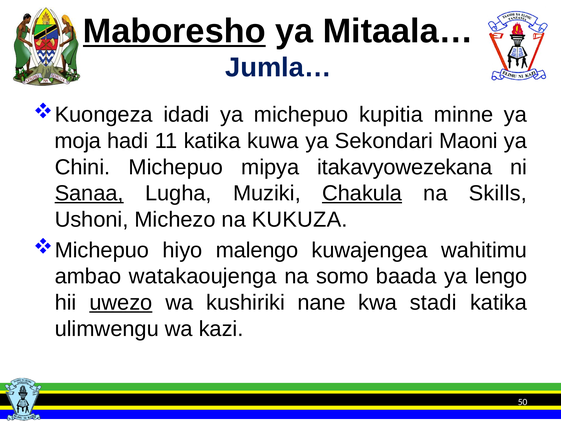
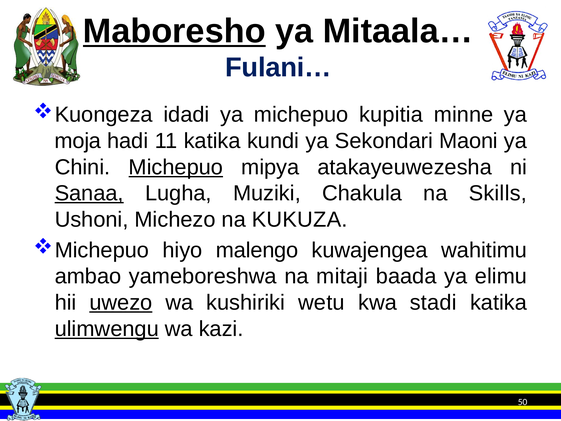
Jumla…: Jumla… -> Fulani… (278, 68)
kuwa: kuwa -> kundi (273, 141)
Michepuo underline: none -> present (176, 167)
itakavyowezekana: itakavyowezekana -> atakayeuwezesha (405, 167)
Chakula underline: present -> none (362, 193)
watakaoujenga: watakaoujenga -> yameboreshwa (203, 276)
somo: somo -> mitaji (342, 276)
lengo: lengo -> elimu (501, 276)
nane: nane -> wetu (321, 302)
ulimwengu underline: none -> present (107, 329)
